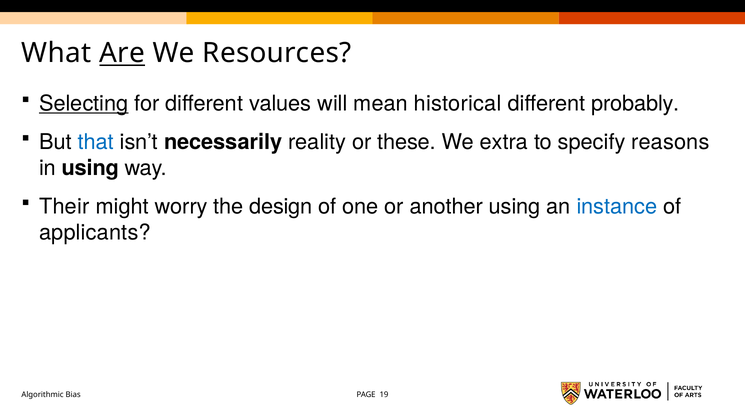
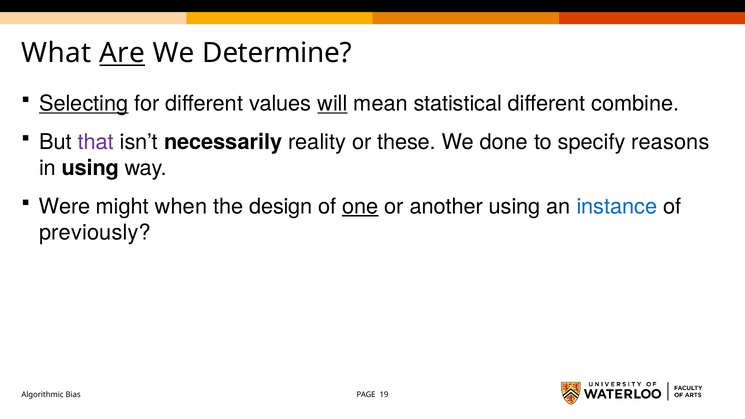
Resources: Resources -> Determine (277, 53)
will underline: none -> present (332, 104)
historical: historical -> statistical (458, 104)
probably: probably -> combine (635, 104)
that colour: blue -> purple (96, 142)
extra: extra -> done (504, 142)
Their: Their -> Were (65, 207)
worry: worry -> when (181, 207)
one underline: none -> present (360, 207)
applicants: applicants -> previously (95, 233)
